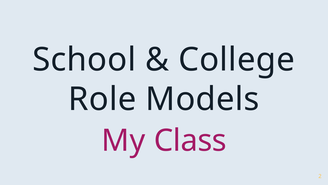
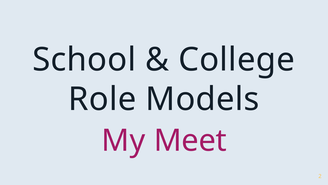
Class: Class -> Meet (190, 140)
